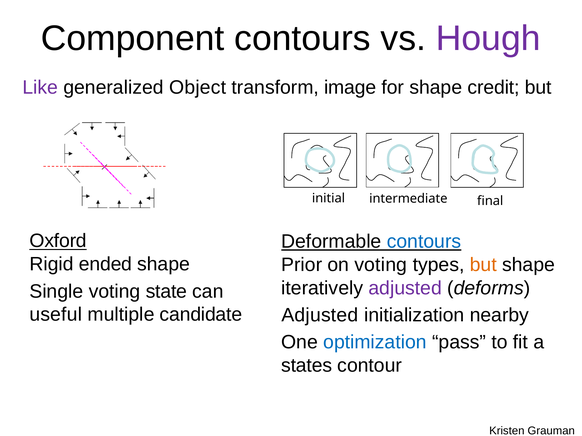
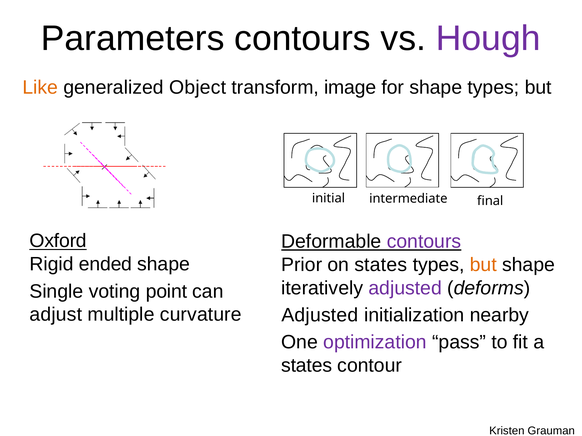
Component: Component -> Parameters (133, 39)
Like colour: purple -> orange (40, 88)
shape credit: credit -> types (493, 88)
contours colour: blue -> purple (424, 242)
on voting: voting -> states (381, 265)
state: state -> point (166, 292)
useful: useful -> adjust (56, 315)
candidate: candidate -> curvature (201, 315)
optimization colour: blue -> purple (375, 343)
